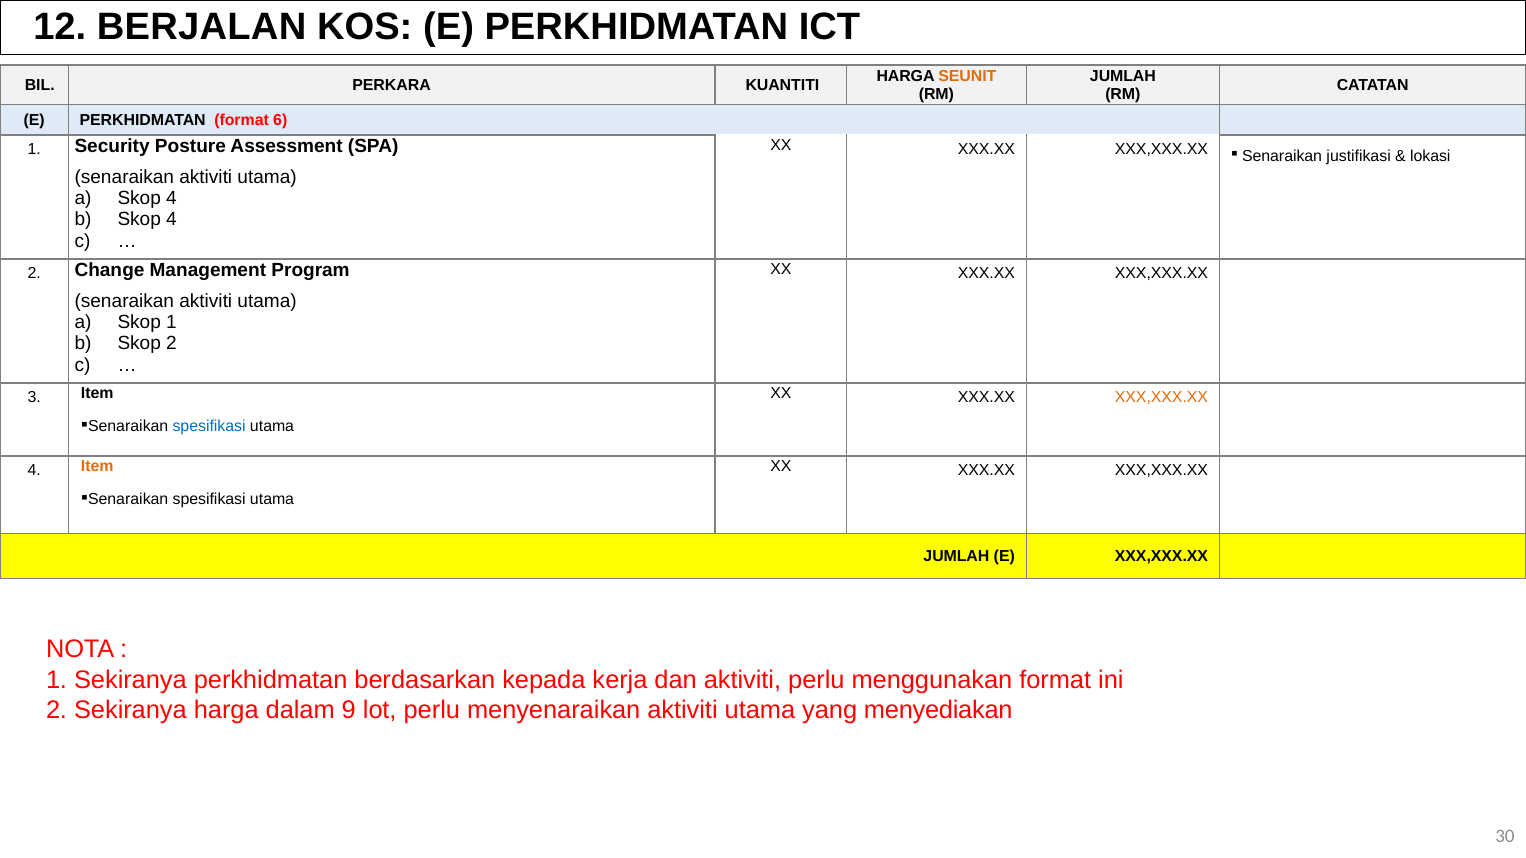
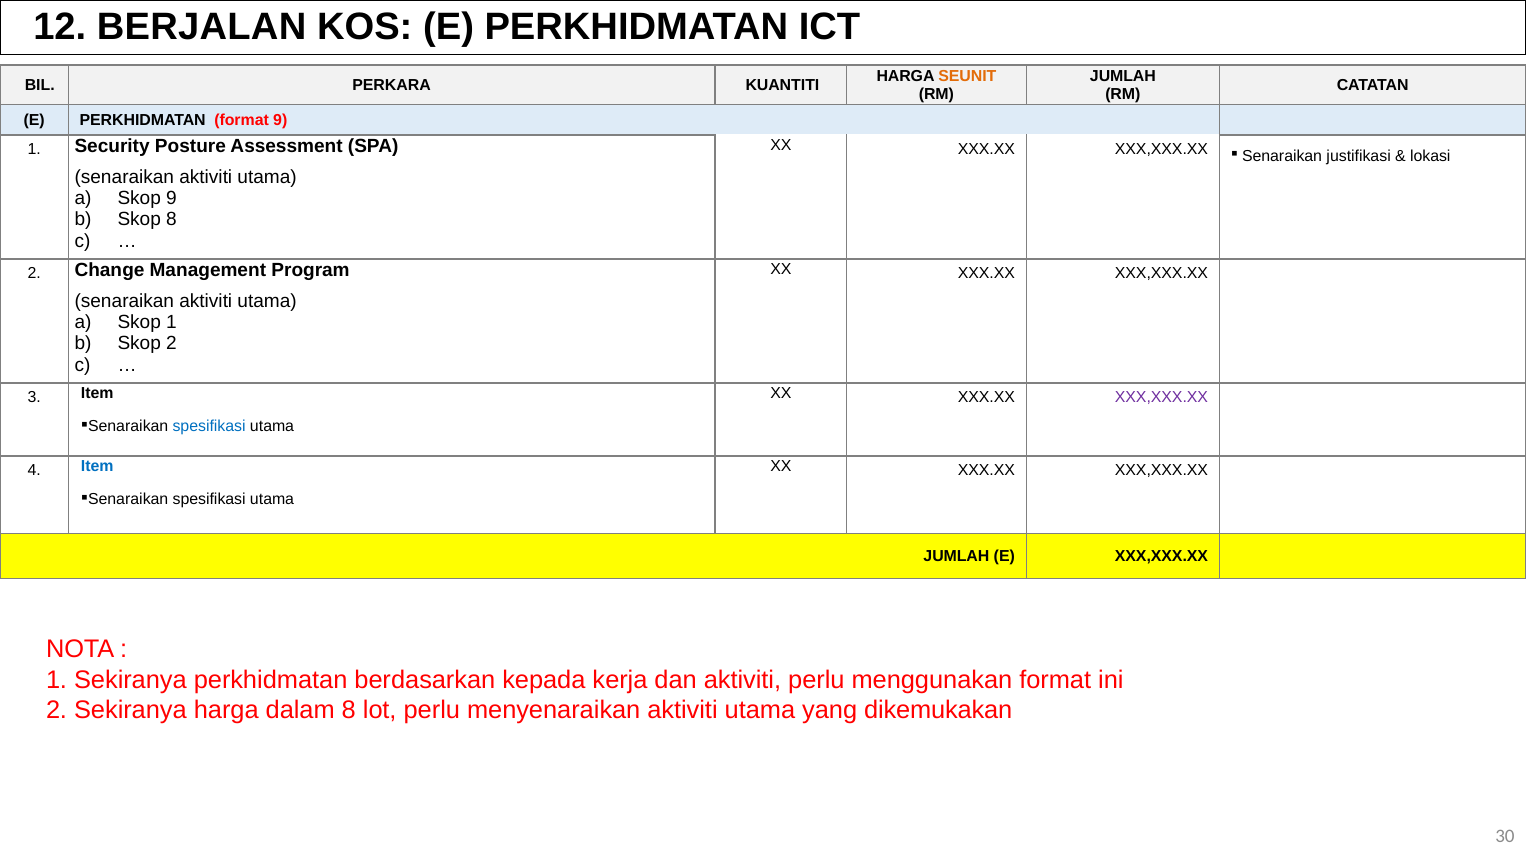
format 6: 6 -> 9 (280, 120)
4: 4 -> 9 (171, 198)
4: 4 -> 8 (171, 220)
XXX,XXX.XX colour: orange -> purple (1161, 398)
Item colour: orange -> blue (97, 466)
dalam 9: 9 -> 8 (349, 711)
menyediakan: menyediakan -> dikemukakan (938, 711)
